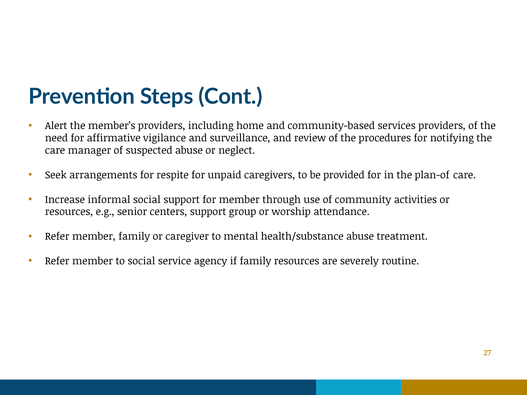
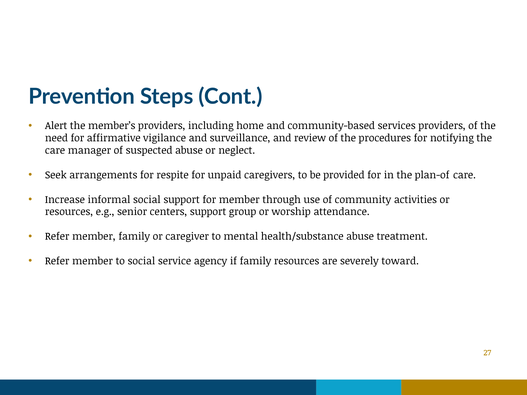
routine: routine -> toward (400, 261)
